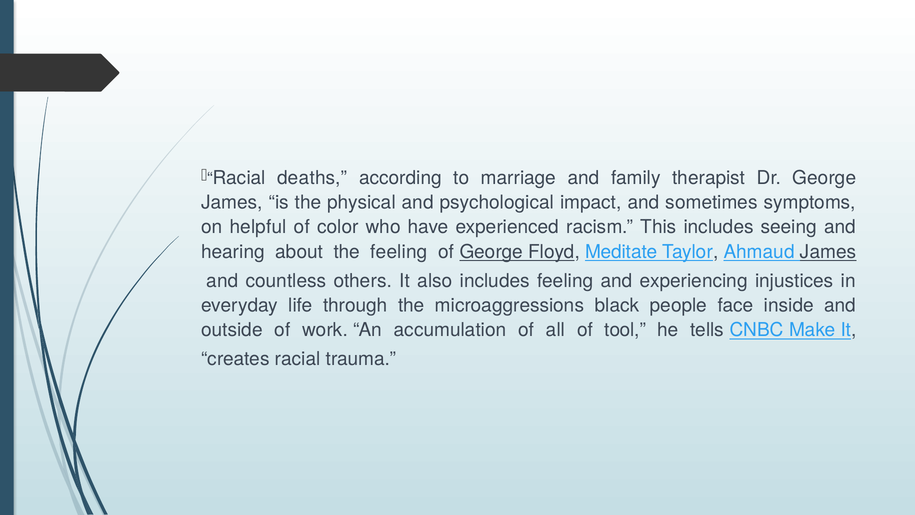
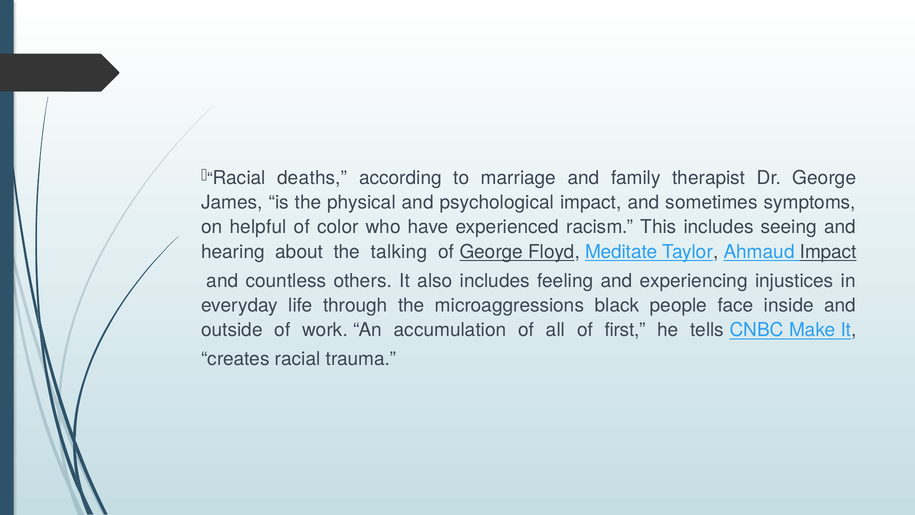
the feeling: feeling -> talking (399, 252)
Ahmaud James: James -> Impact (828, 252)
tool: tool -> first (625, 330)
